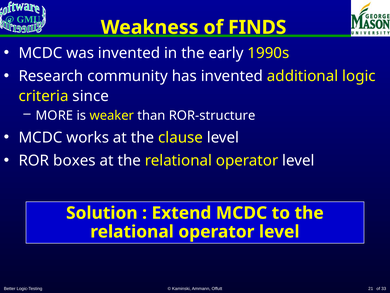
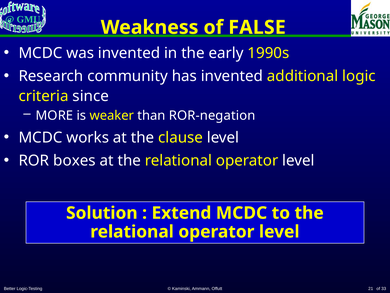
FINDS: FINDS -> FALSE (257, 27)
ROR-structure: ROR-structure -> ROR-negation (212, 115)
